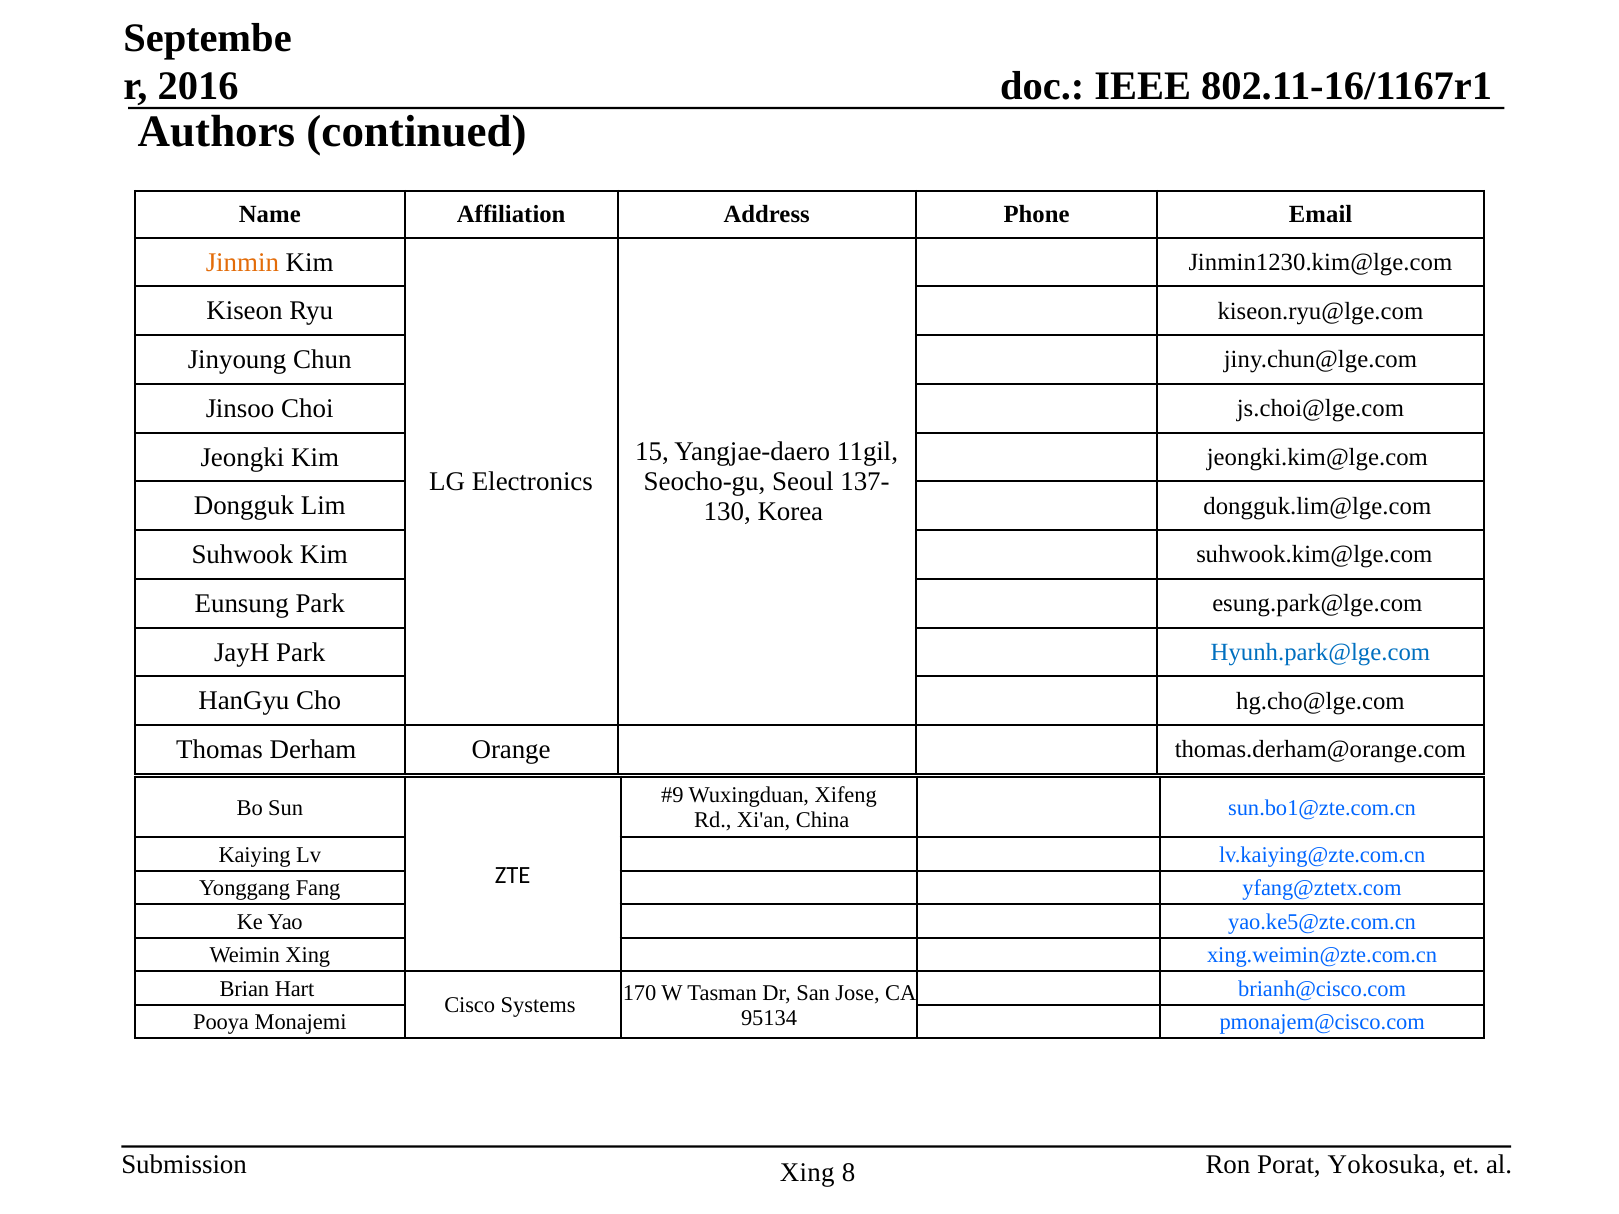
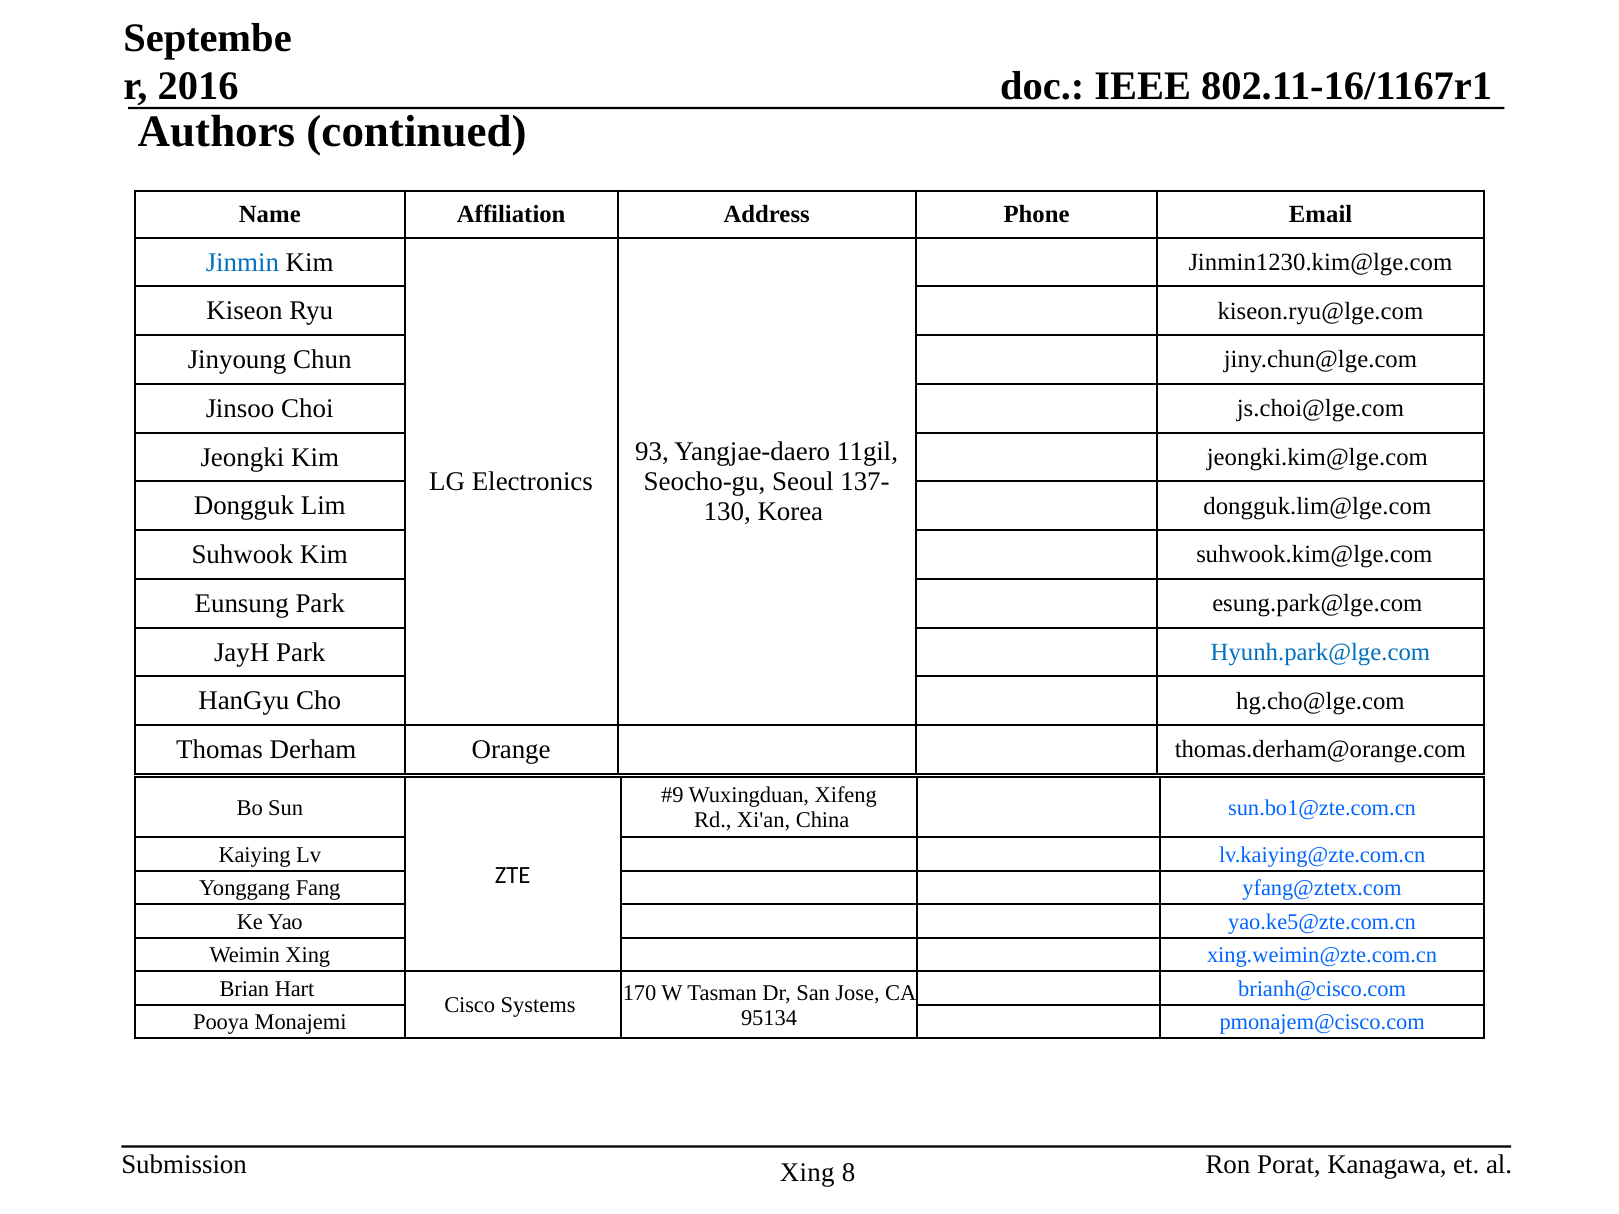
Jinmin colour: orange -> blue (242, 262)
15: 15 -> 93 (652, 452)
Yokosuka: Yokosuka -> Kanagawa (1387, 1165)
